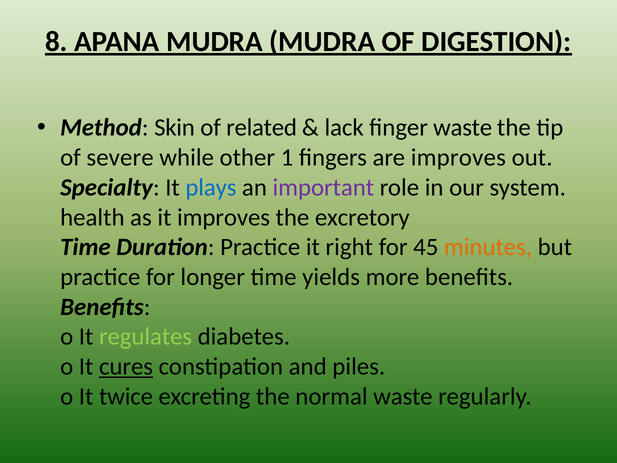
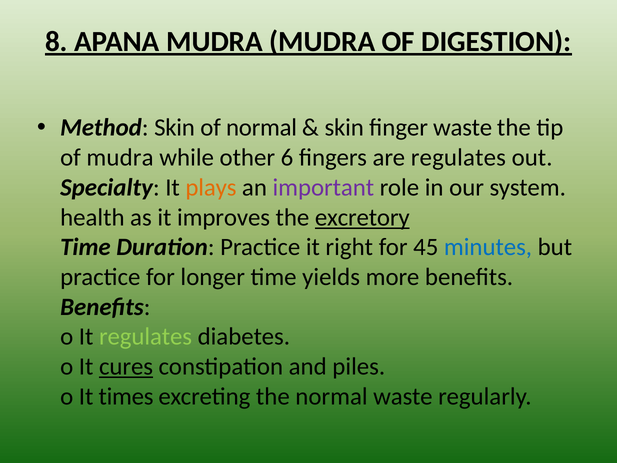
of related: related -> normal (262, 128)
lack: lack -> skin (344, 128)
of severe: severe -> mudra (120, 158)
1: 1 -> 6 (287, 158)
are improves: improves -> regulates (458, 158)
plays colour: blue -> orange (211, 187)
excretory underline: none -> present (362, 217)
minutes colour: orange -> blue (488, 247)
twice: twice -> times (126, 396)
